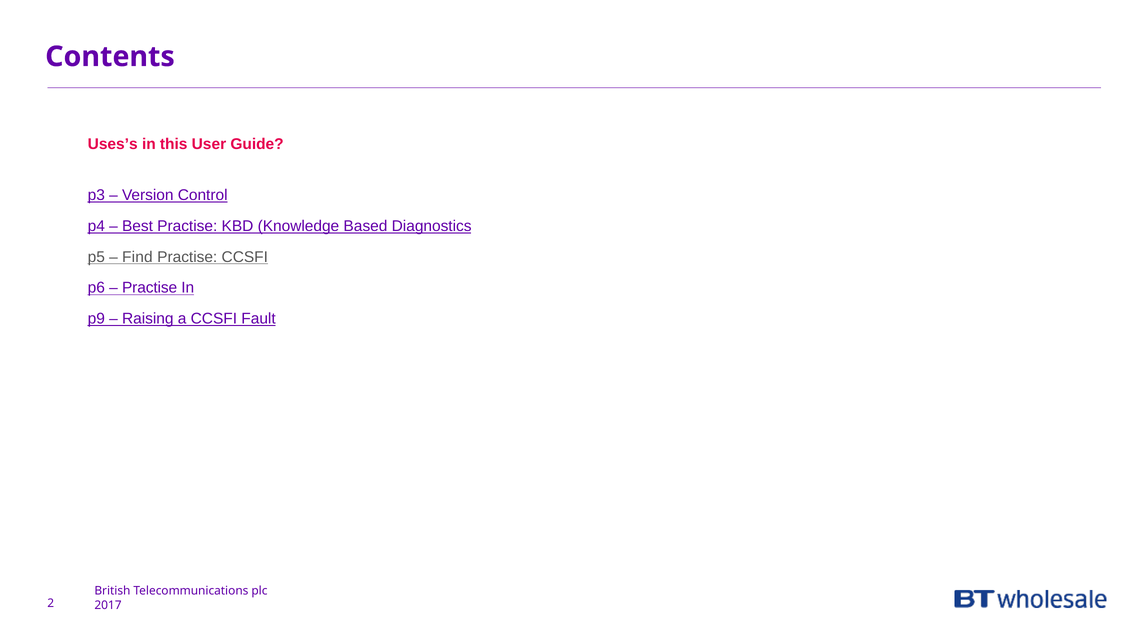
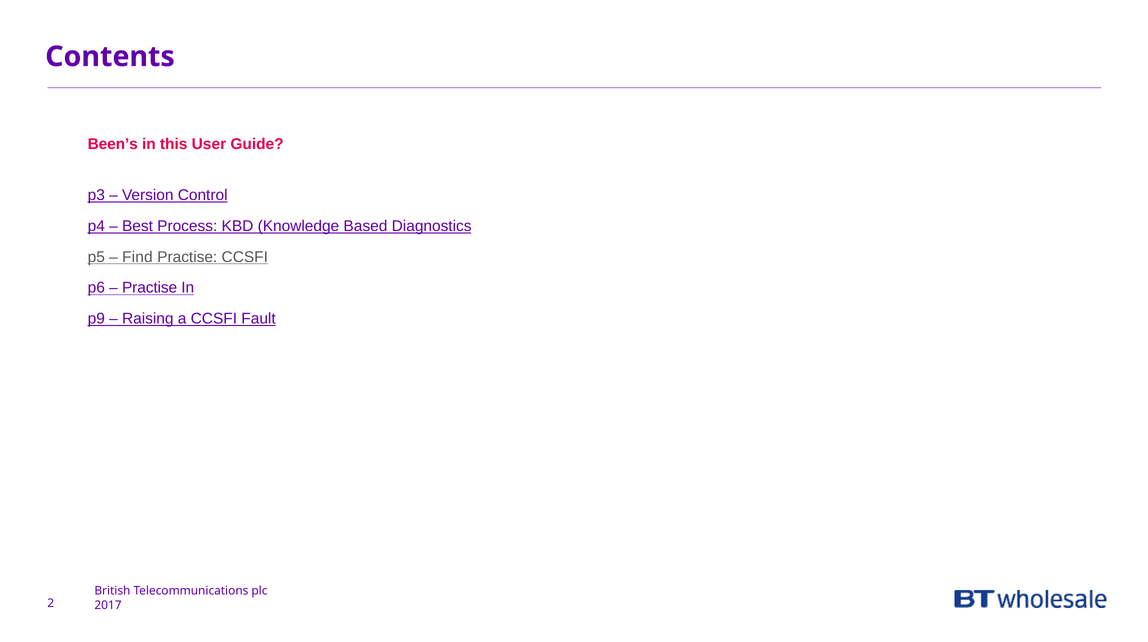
Uses’s: Uses’s -> Been’s (113, 144)
Best Practise: Practise -> Process (187, 226)
